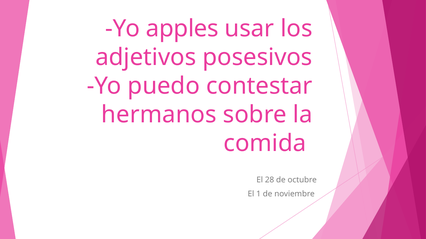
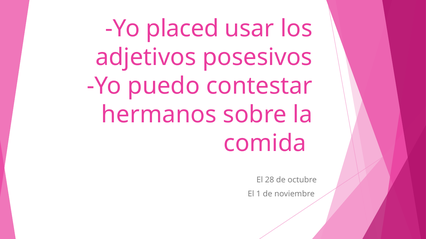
apples: apples -> placed (182, 29)
